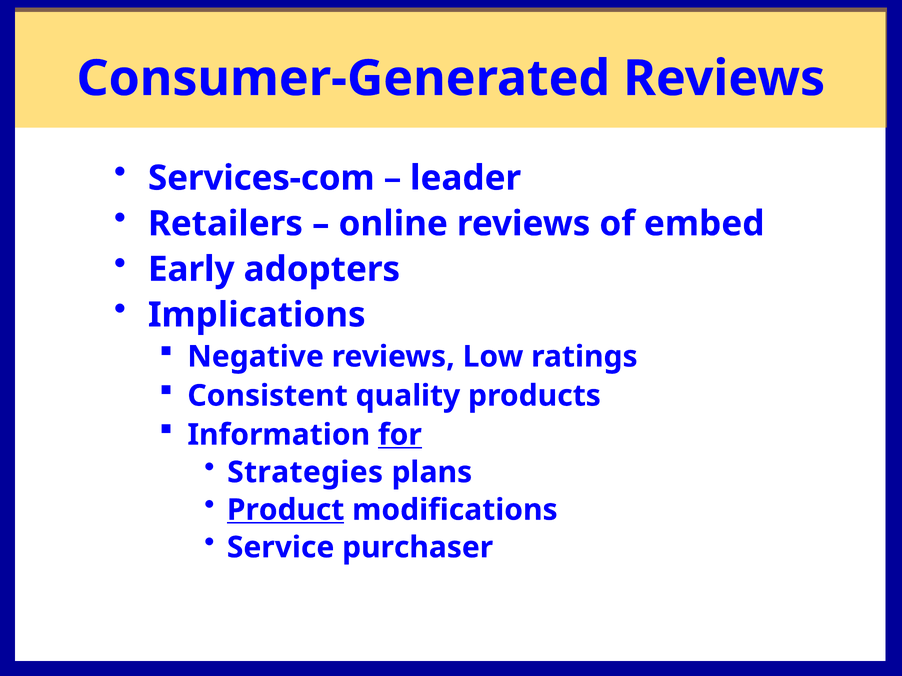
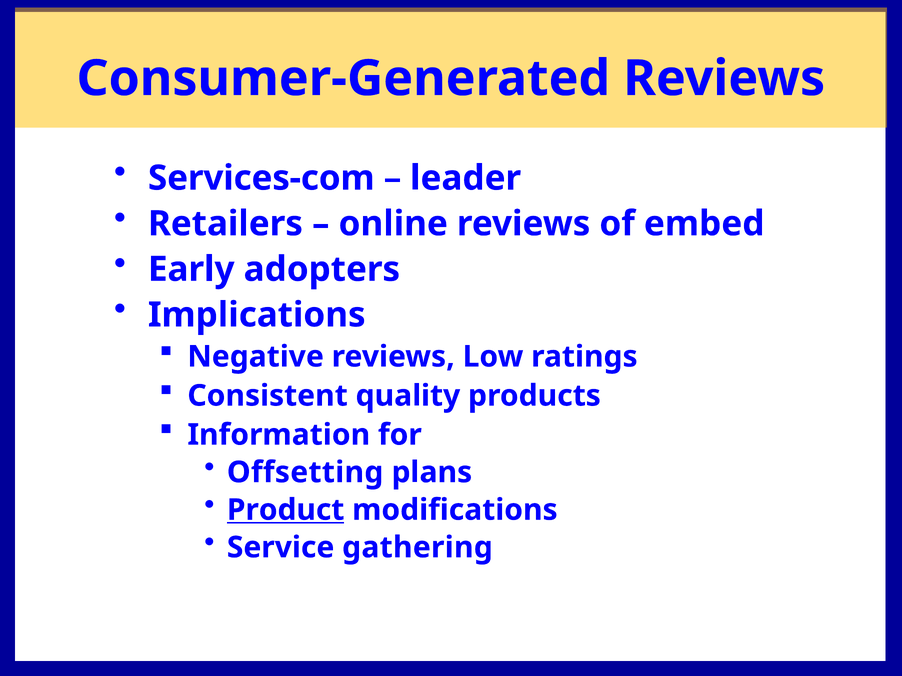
for underline: present -> none (400, 435)
Strategies: Strategies -> Offsetting (305, 473)
purchaser: purchaser -> gathering (417, 548)
